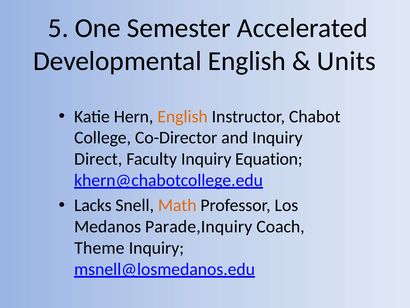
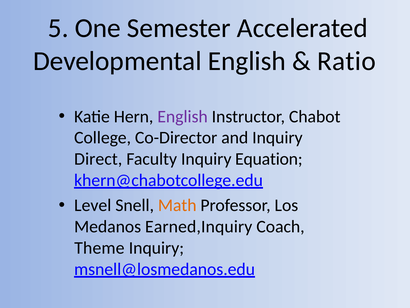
Units: Units -> Ratio (346, 61)
English colour: orange -> purple (183, 116)
Lacks: Lacks -> Level (93, 205)
Parade,Inquiry: Parade,Inquiry -> Earned,Inquiry (199, 226)
